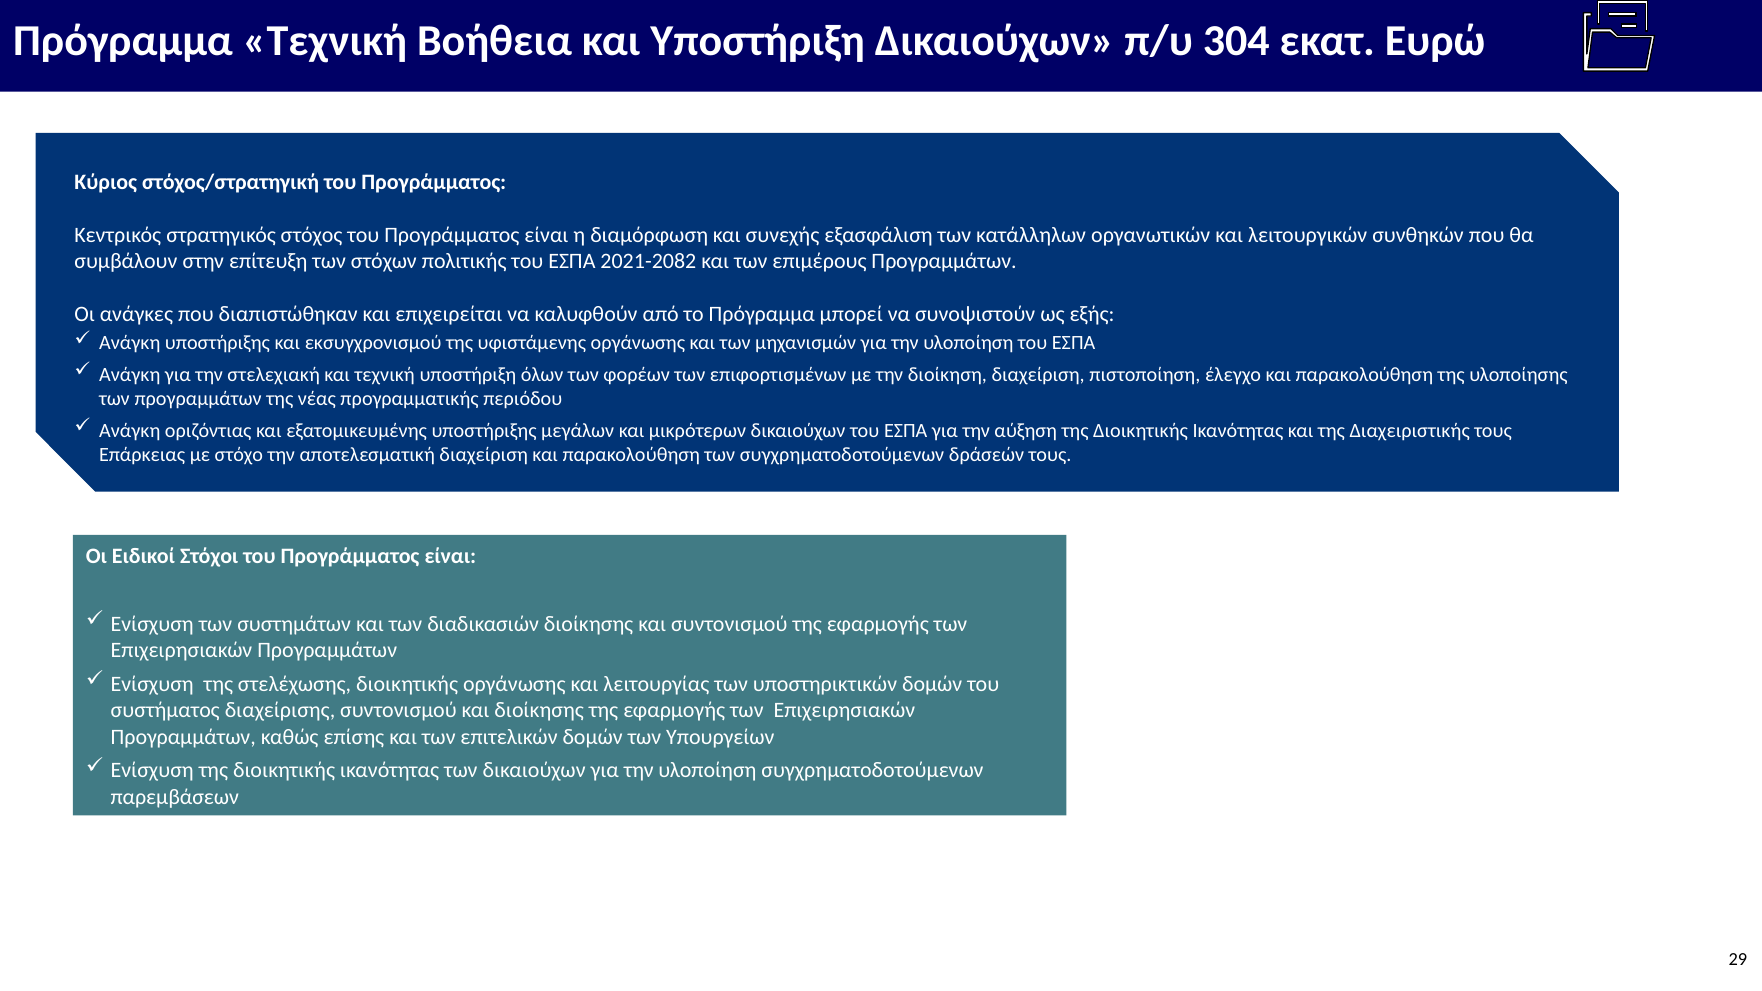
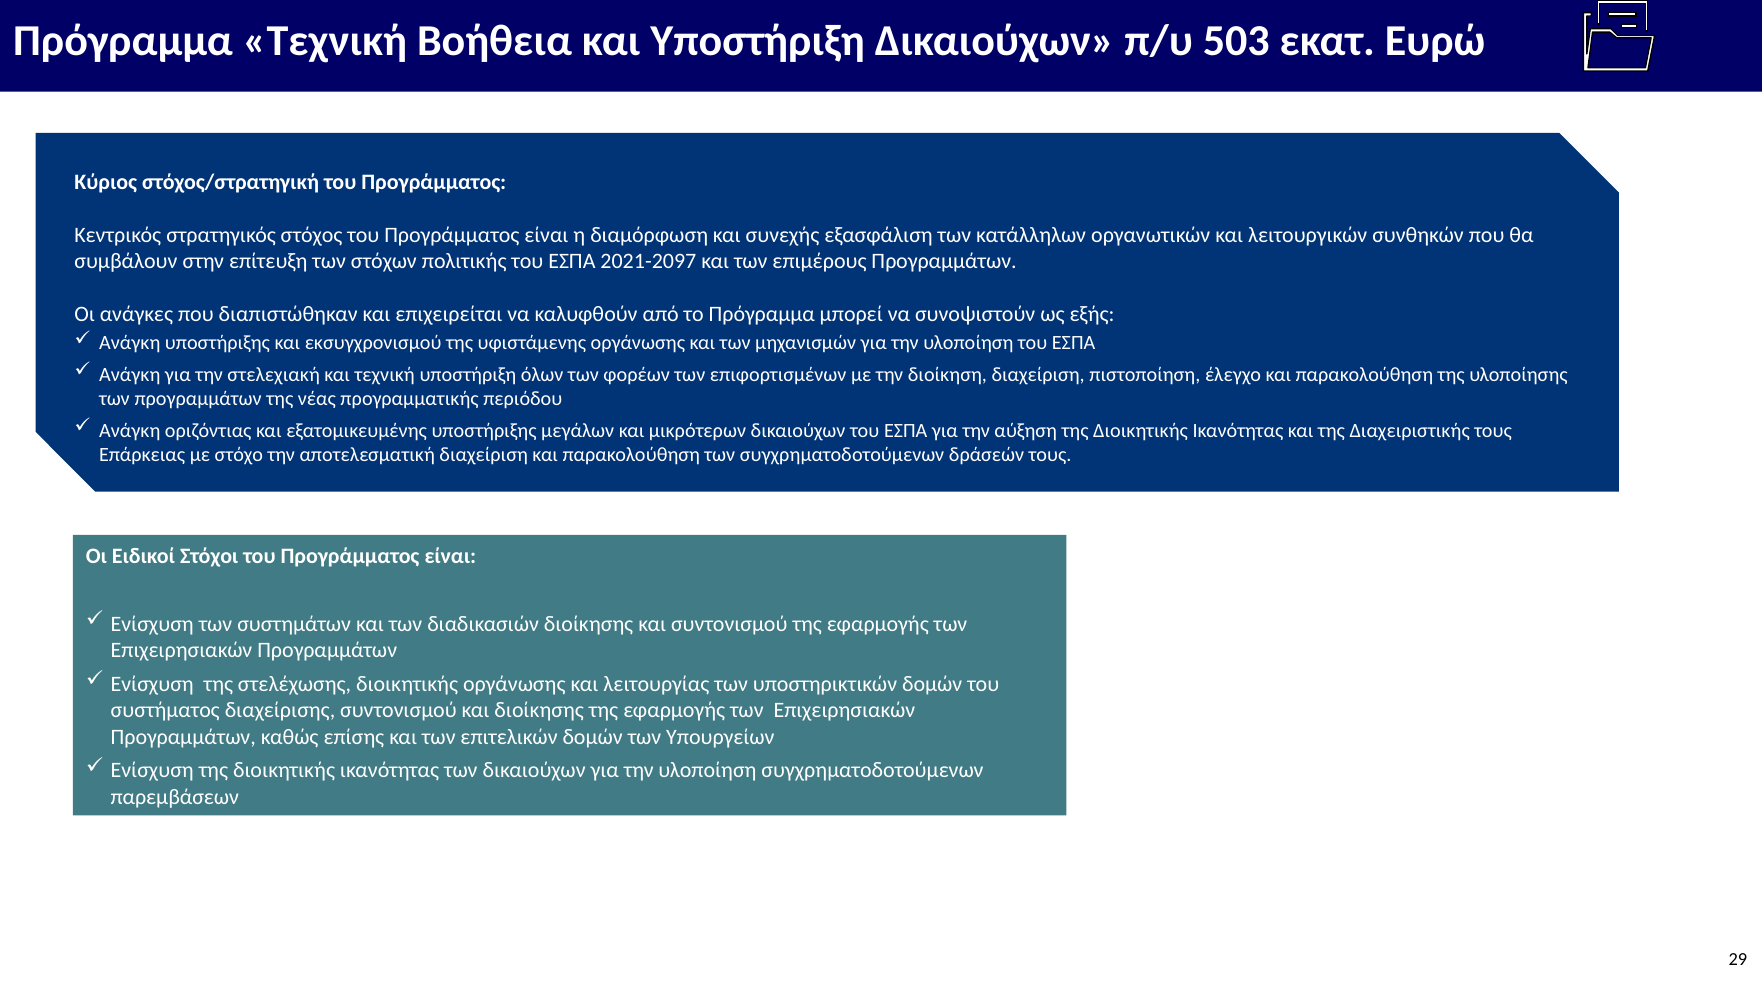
304: 304 -> 503 (1236, 41)
2021-2082: 2021-2082 -> 2021-2097 (648, 261)
